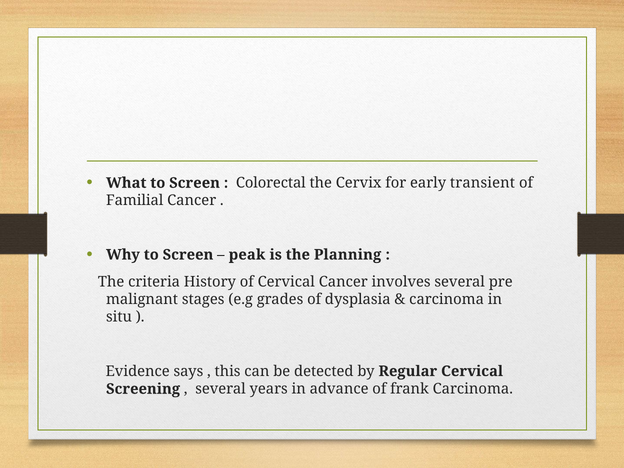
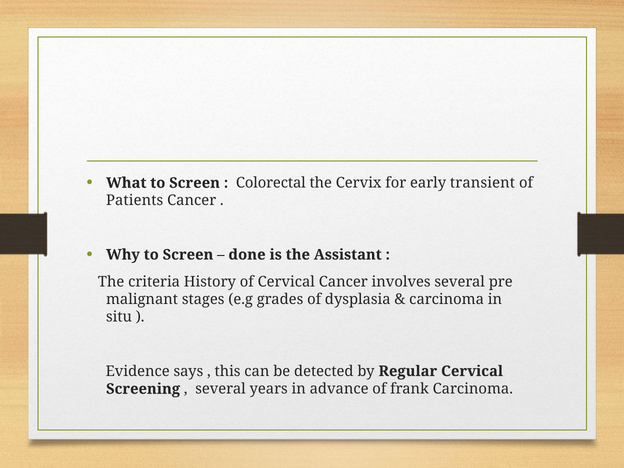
Familial: Familial -> Patients (135, 201)
peak: peak -> done (247, 255)
Planning: Planning -> Assistant (348, 255)
